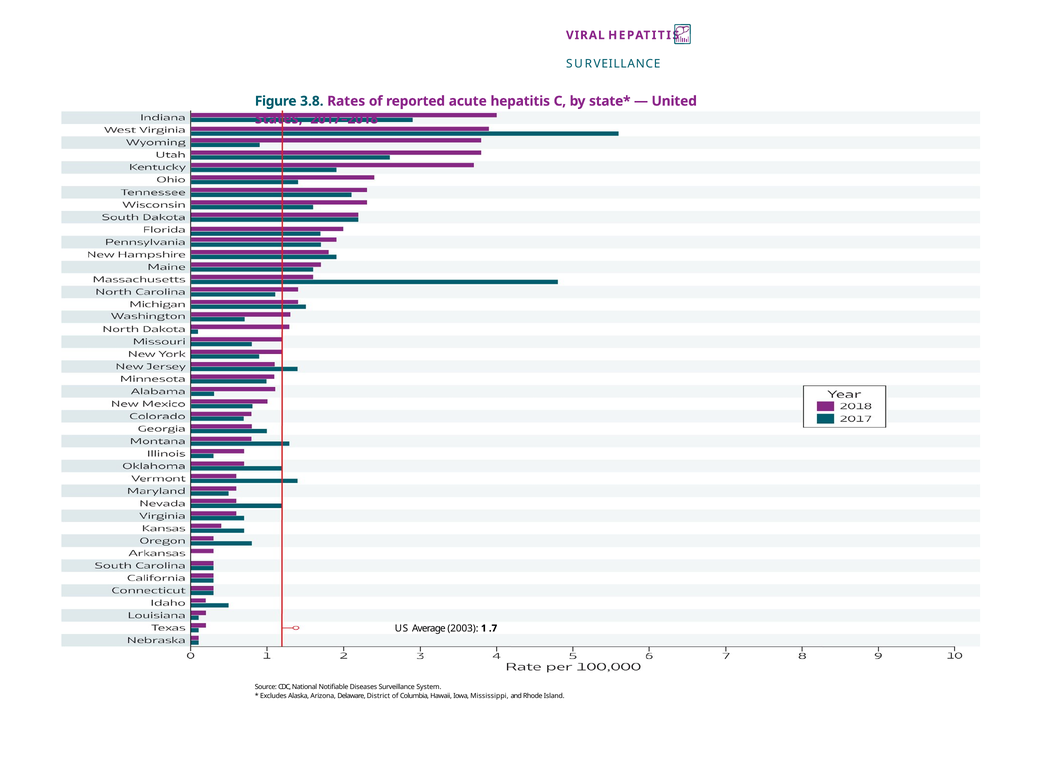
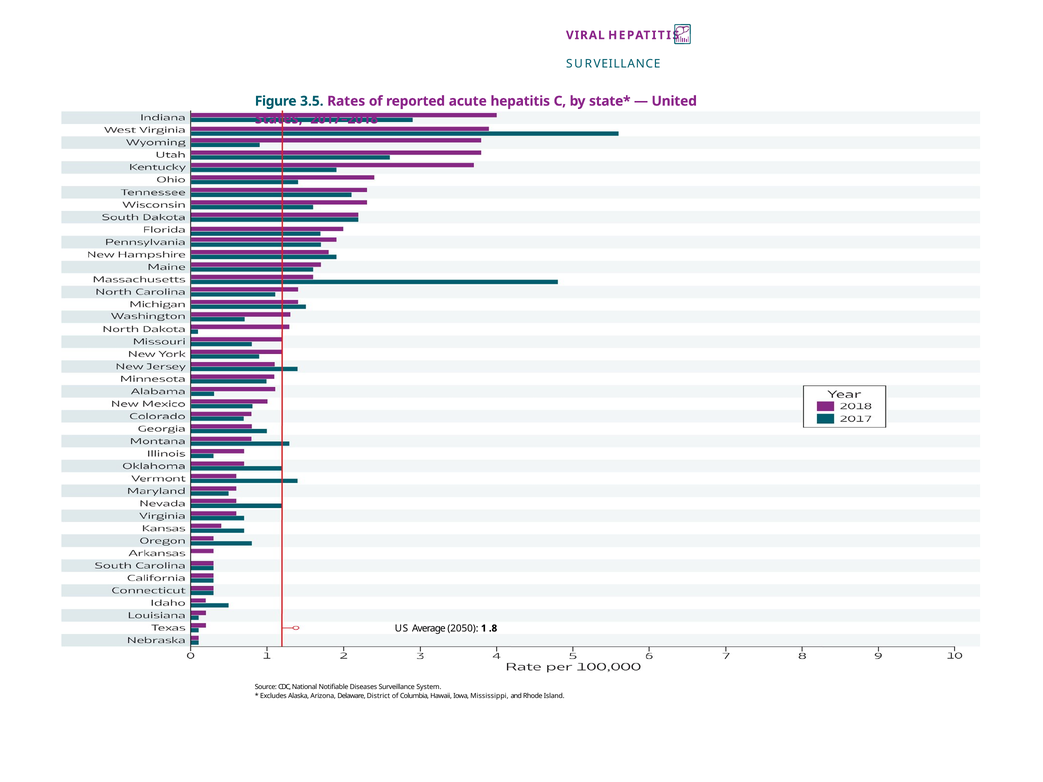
3.8: 3.8 -> 3.5 (312, 101)
2003: 2003 -> 2050 (463, 629)
.7: .7 -> .8 (493, 629)
